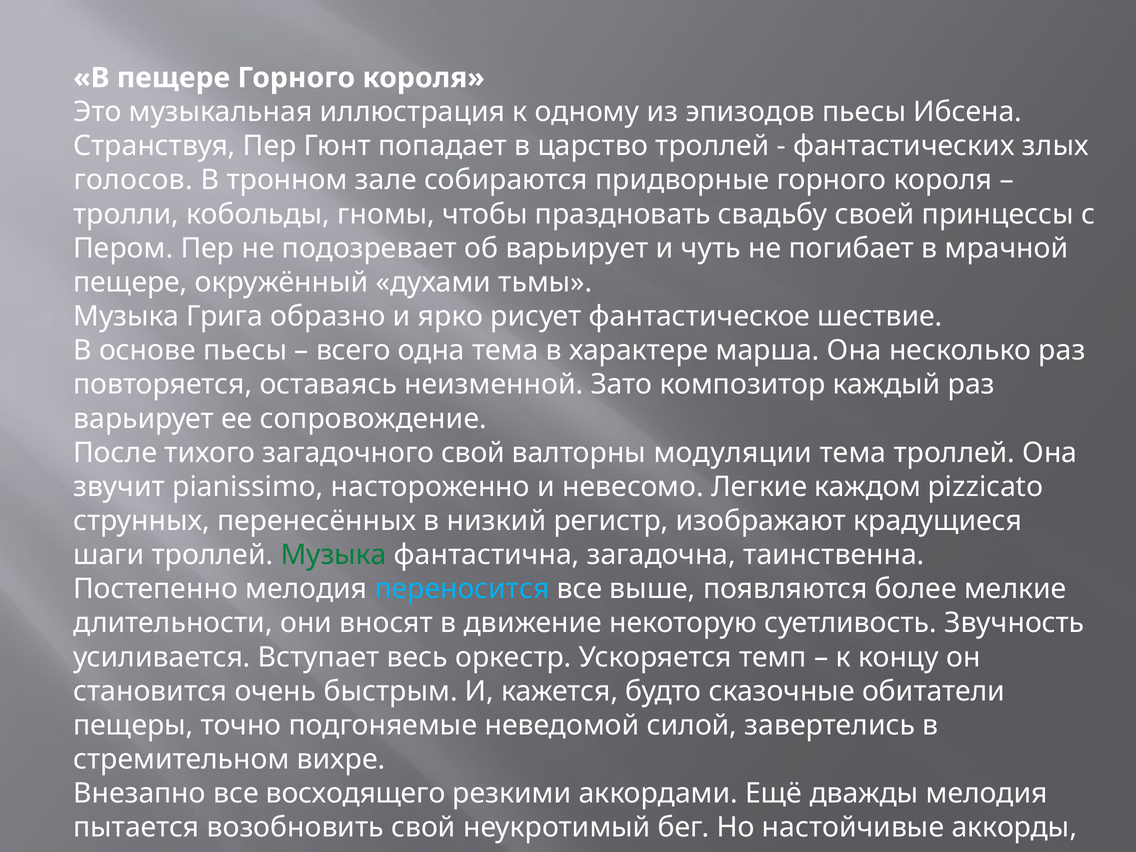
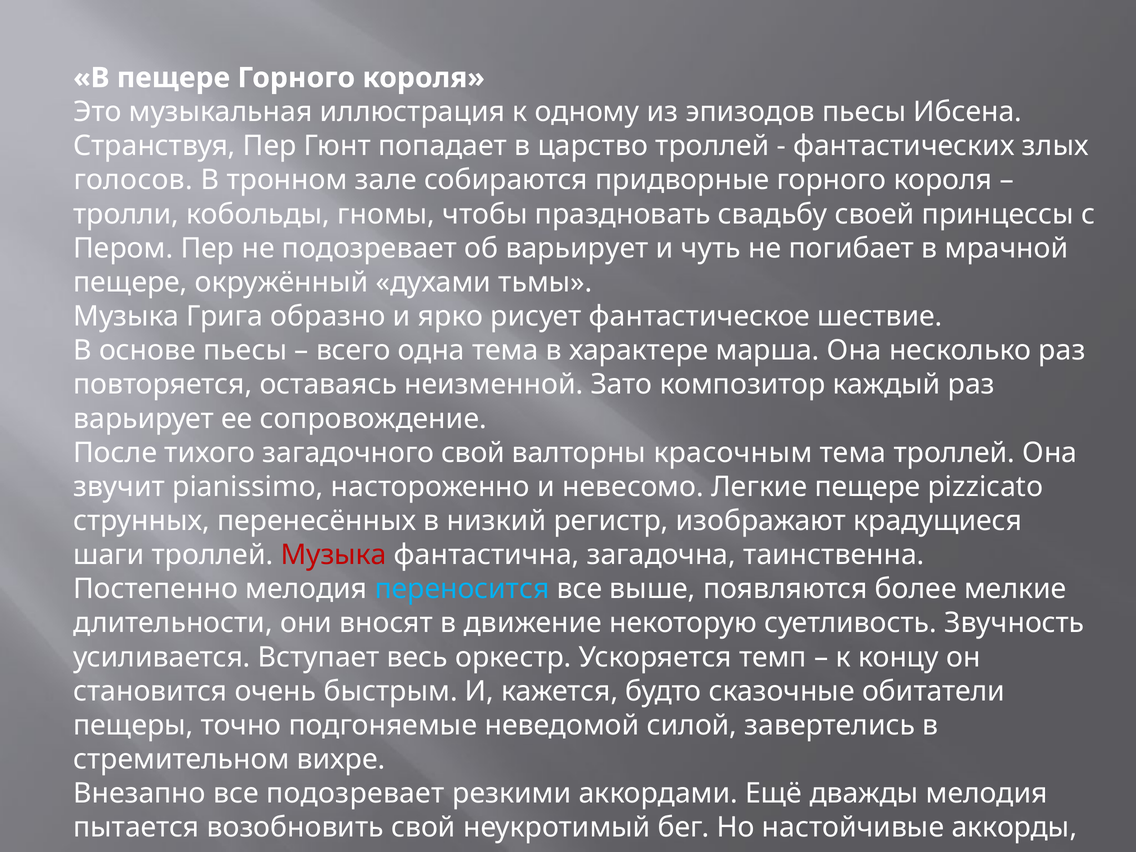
модуляции: модуляции -> красочным (733, 453)
Легкие каждом: каждом -> пещере (868, 487)
Музыка colour: green -> red (334, 555)
все восходящего: восходящего -> подозревает (355, 794)
